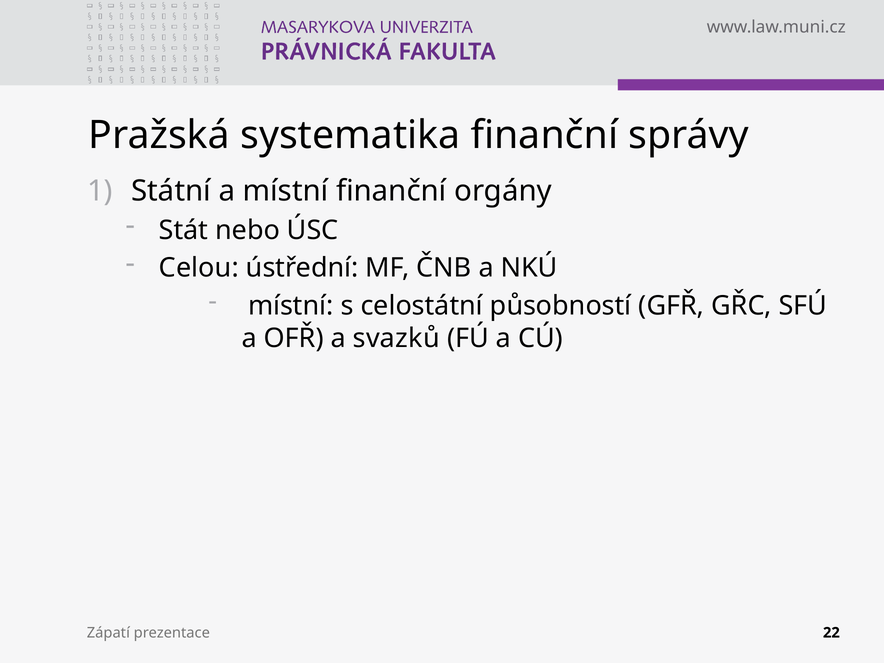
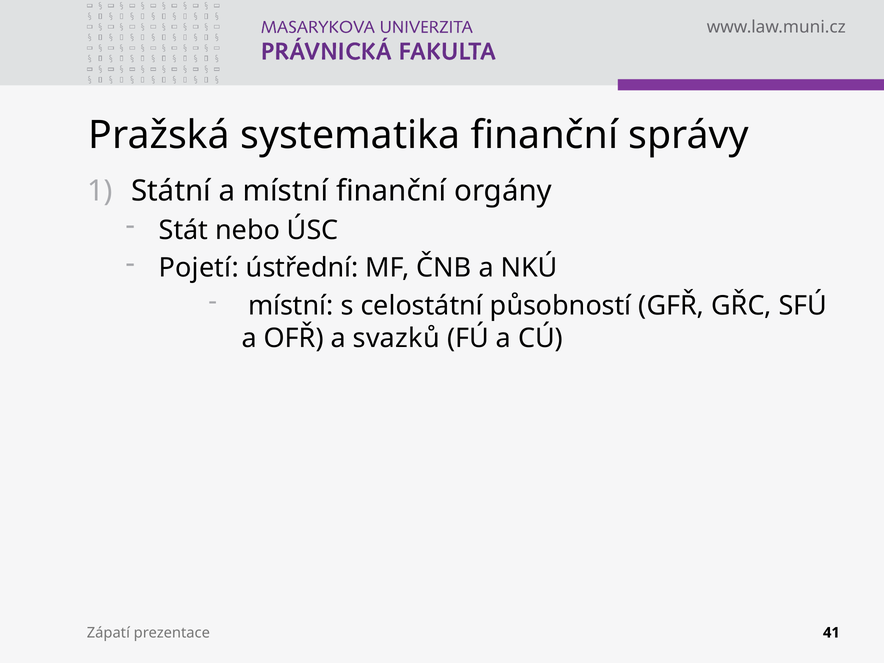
Celou: Celou -> Pojetí (199, 268)
22: 22 -> 41 (831, 633)
